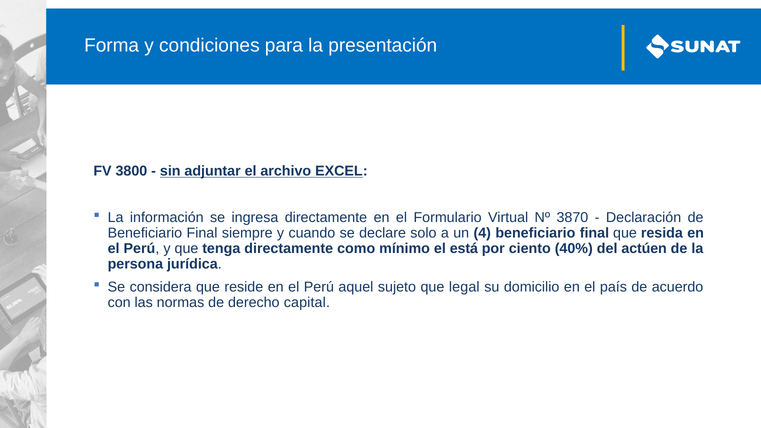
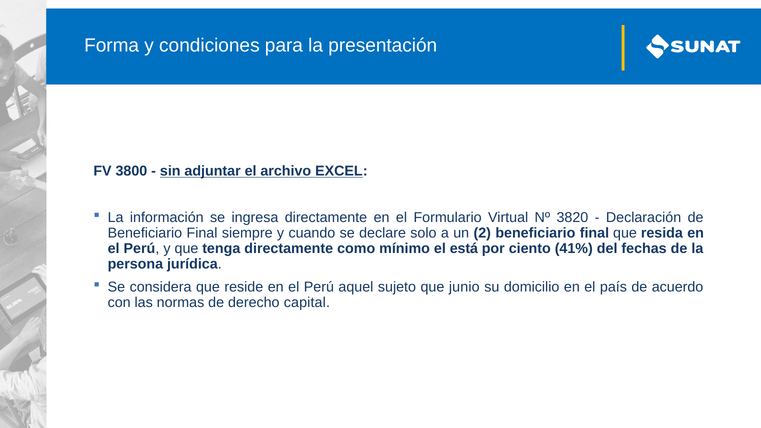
3870: 3870 -> 3820 (572, 218)
4: 4 -> 2 (482, 233)
40%: 40% -> 41% (574, 249)
actúen: actúen -> fechas (644, 249)
legal: legal -> junio (464, 287)
